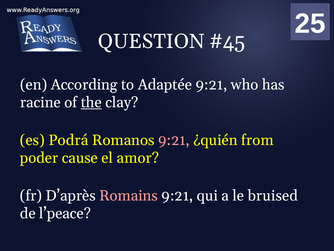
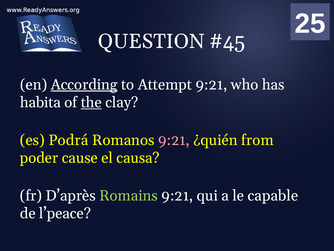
According underline: none -> present (84, 84)
Adaptée: Adaptée -> Attempt (165, 84)
racine: racine -> habita (41, 102)
amor: amor -> causa (138, 158)
Romains colour: pink -> light green (129, 195)
bruised: bruised -> capable (273, 195)
